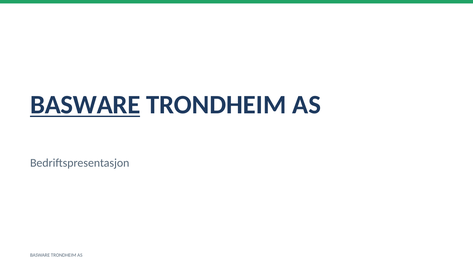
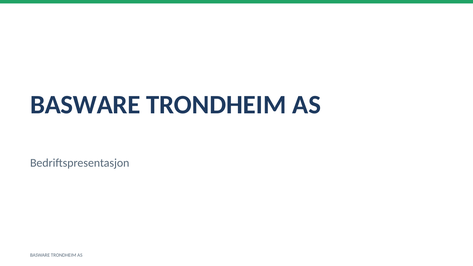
BASWARE underline: present -> none (85, 105)
